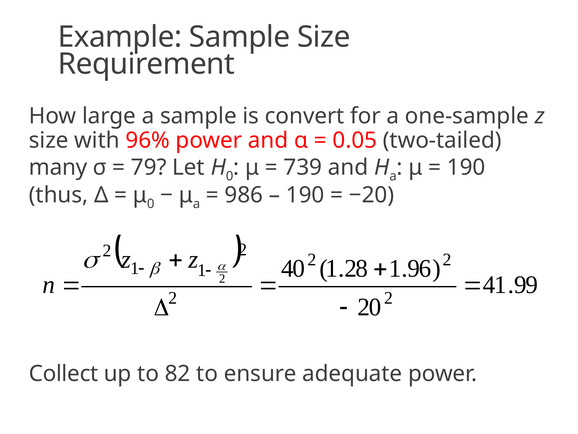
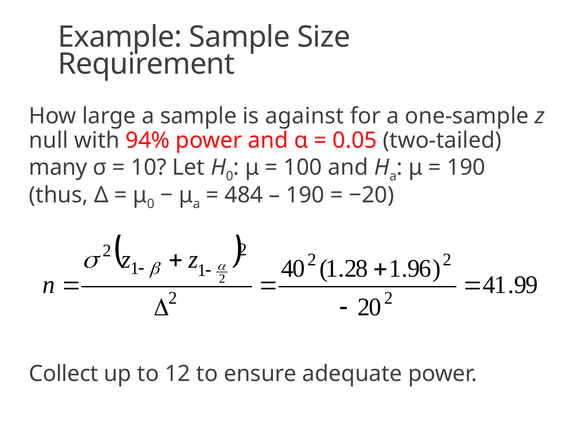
convert: convert -> against (305, 116)
size: size -> null (49, 140)
96%: 96% -> 94% (148, 140)
79: 79 -> 10 (149, 167)
739: 739 -> 100 (303, 167)
986: 986 -> 484 (244, 195)
82: 82 -> 12 (178, 373)
